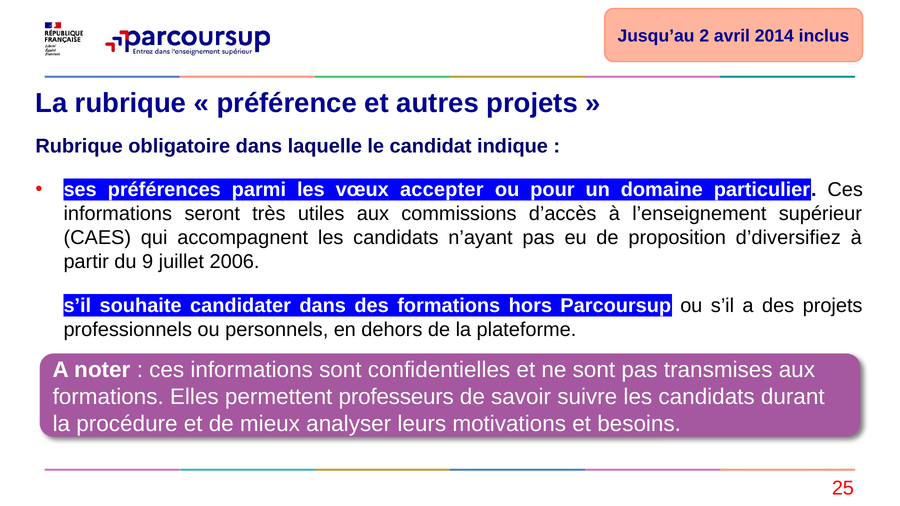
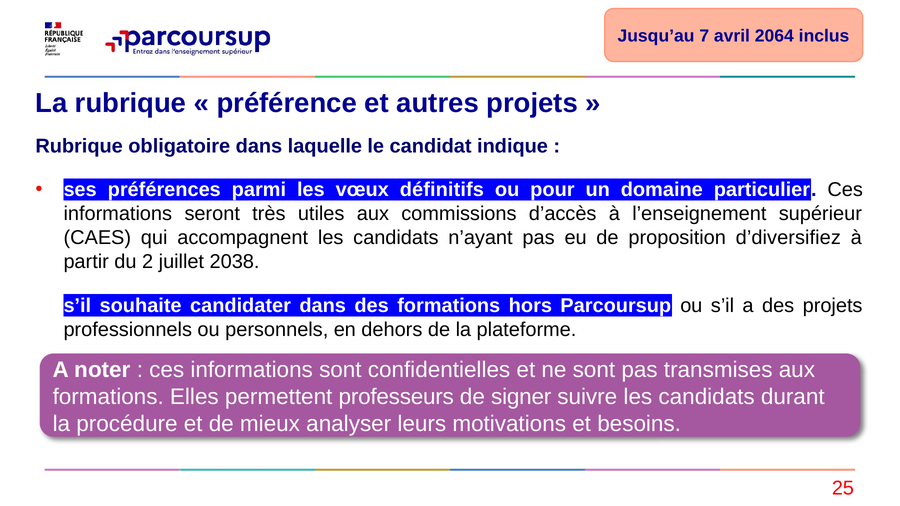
2: 2 -> 7 (704, 36)
2014: 2014 -> 2064 (774, 36)
accepter: accepter -> définitifs (442, 190)
9: 9 -> 2 (148, 262)
2006: 2006 -> 2038 (235, 262)
savoir: savoir -> signer (521, 397)
